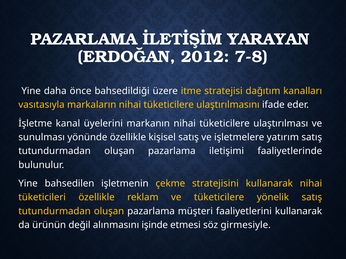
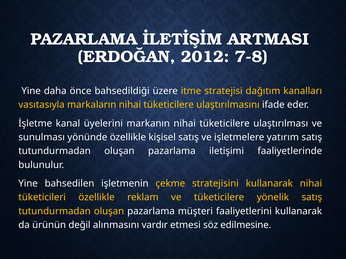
YARAYAN: YARAYAN -> ARTMASI (268, 39)
işinde: işinde -> vardır (155, 225)
girmesiyle: girmesiyle -> edilmesine (246, 225)
